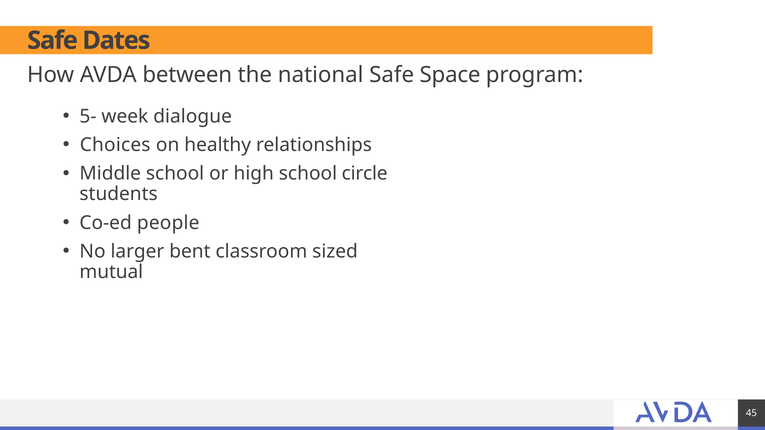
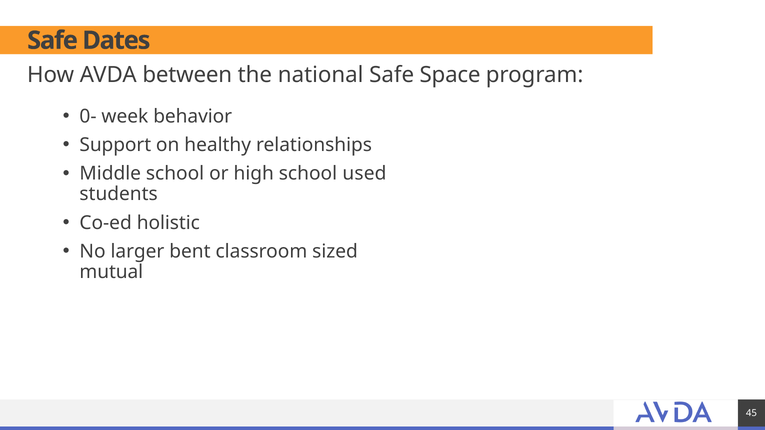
5-: 5- -> 0- (88, 116)
dialogue: dialogue -> behavior (193, 116)
Choices: Choices -> Support (115, 145)
circle: circle -> used (364, 174)
people: people -> holistic (168, 223)
